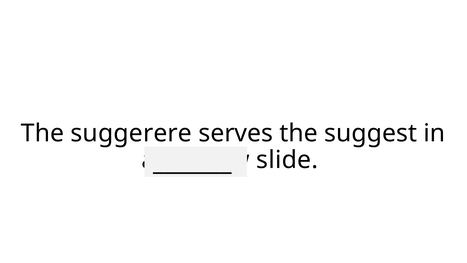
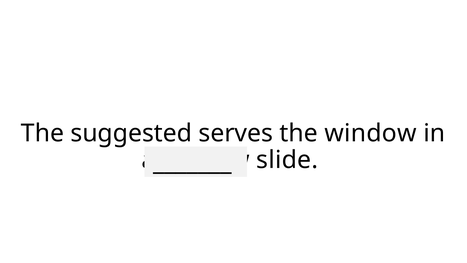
suggerere: suggerere -> suggested (131, 133)
suggest: suggest -> window (370, 133)
